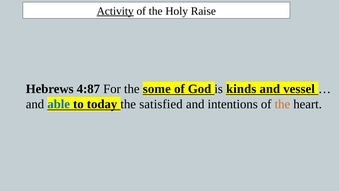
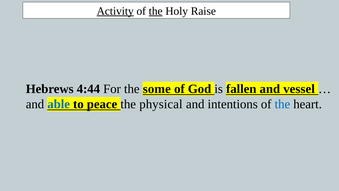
the underline: none -> present (156, 11)
4:87: 4:87 -> 4:44 (88, 89)
kinds: kinds -> fallen (241, 89)
today: today -> peace (102, 104)
satisfied: satisfied -> physical (161, 104)
the colour: orange -> blue (282, 104)
